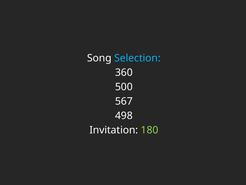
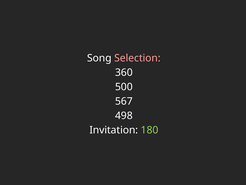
Selection colour: light blue -> pink (137, 58)
